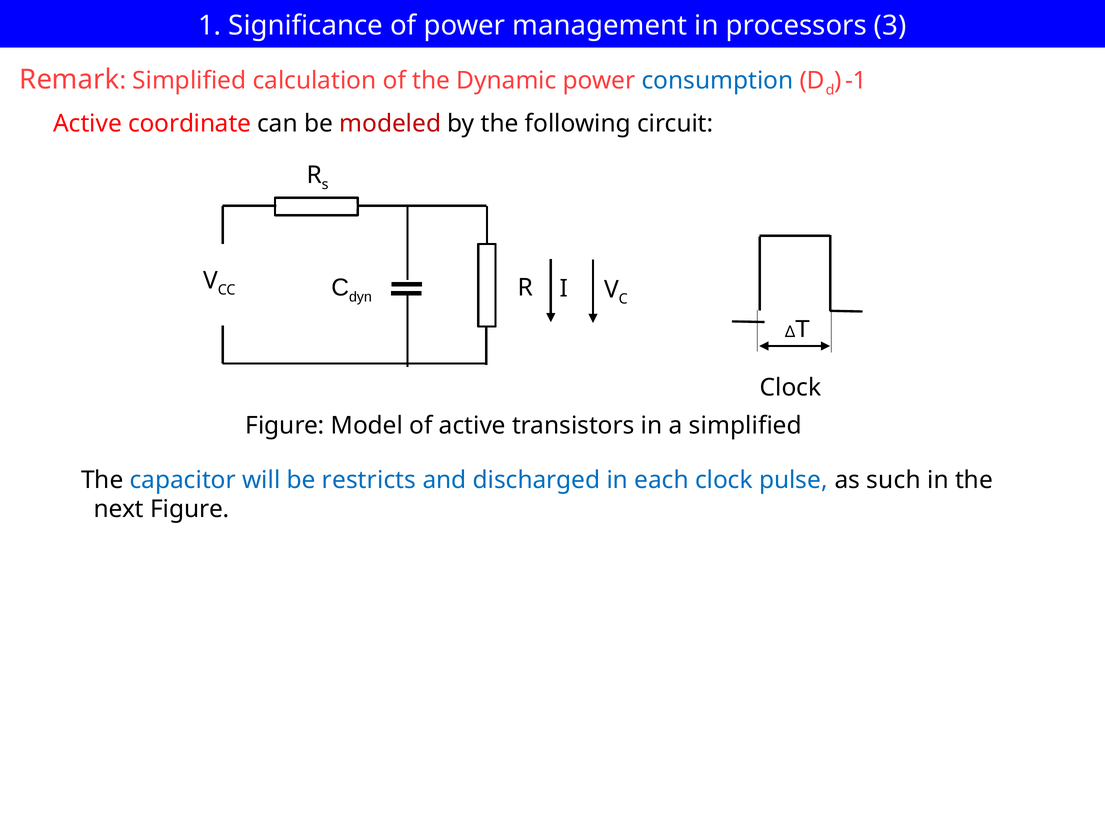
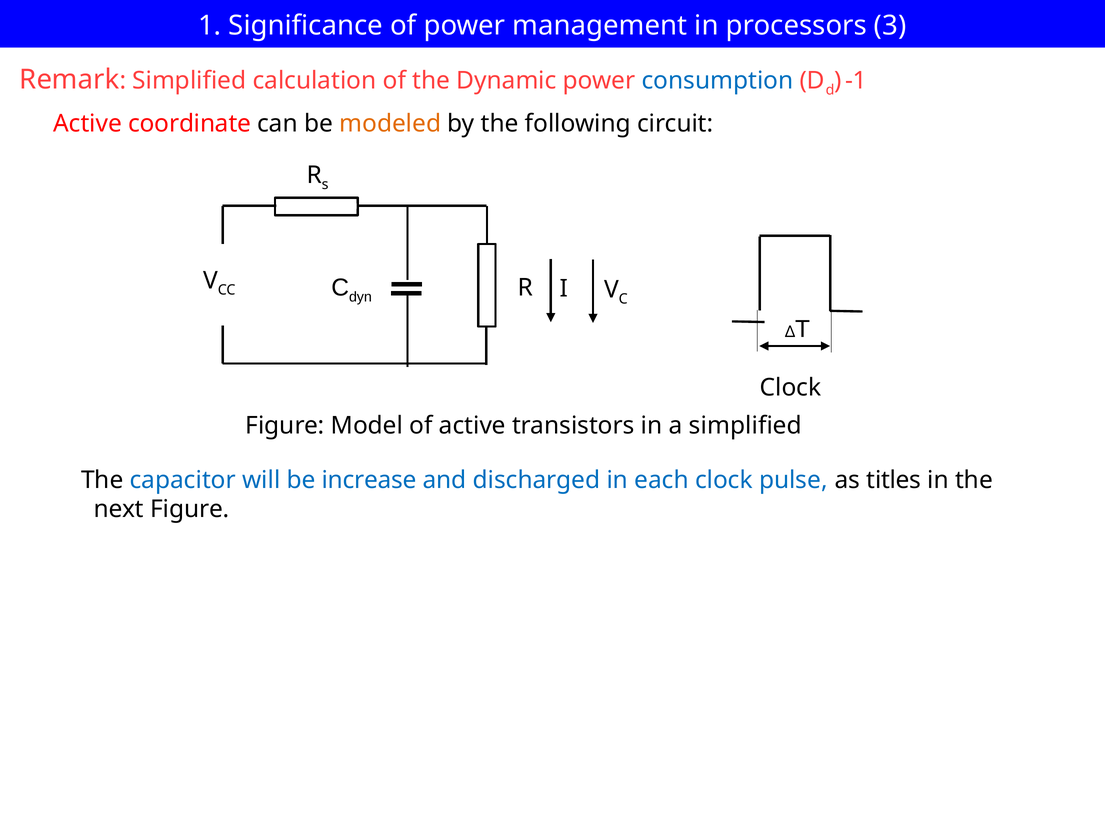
modeled colour: red -> orange (390, 123)
restricts: restricts -> increase (369, 480)
such: such -> titles (894, 480)
